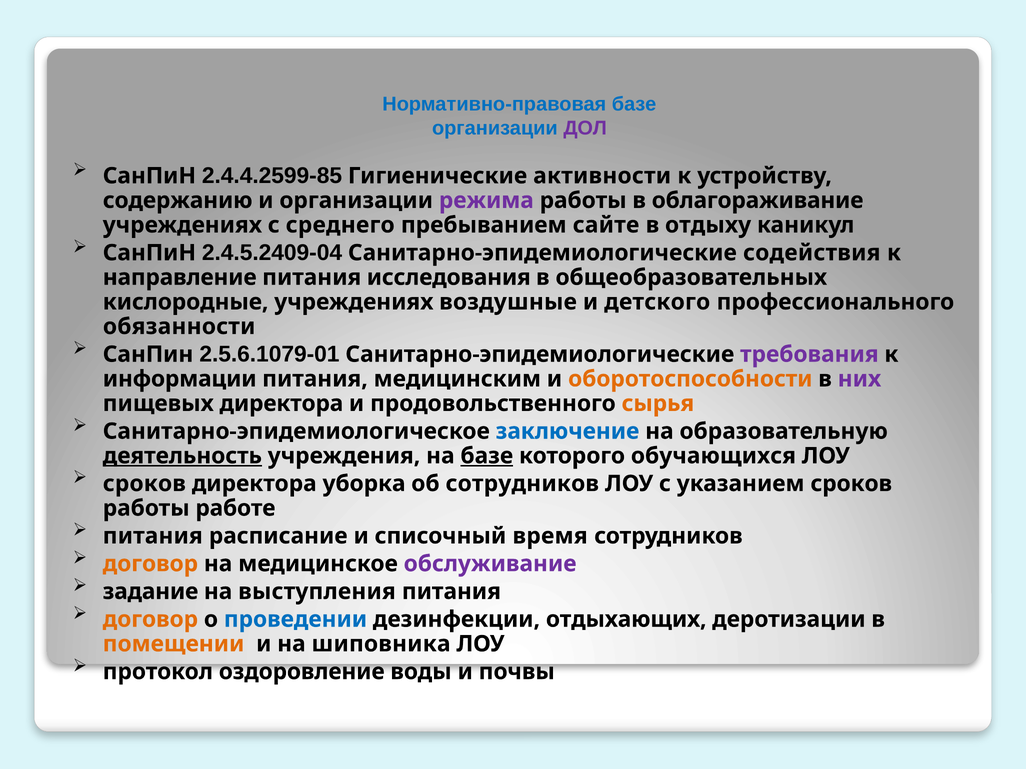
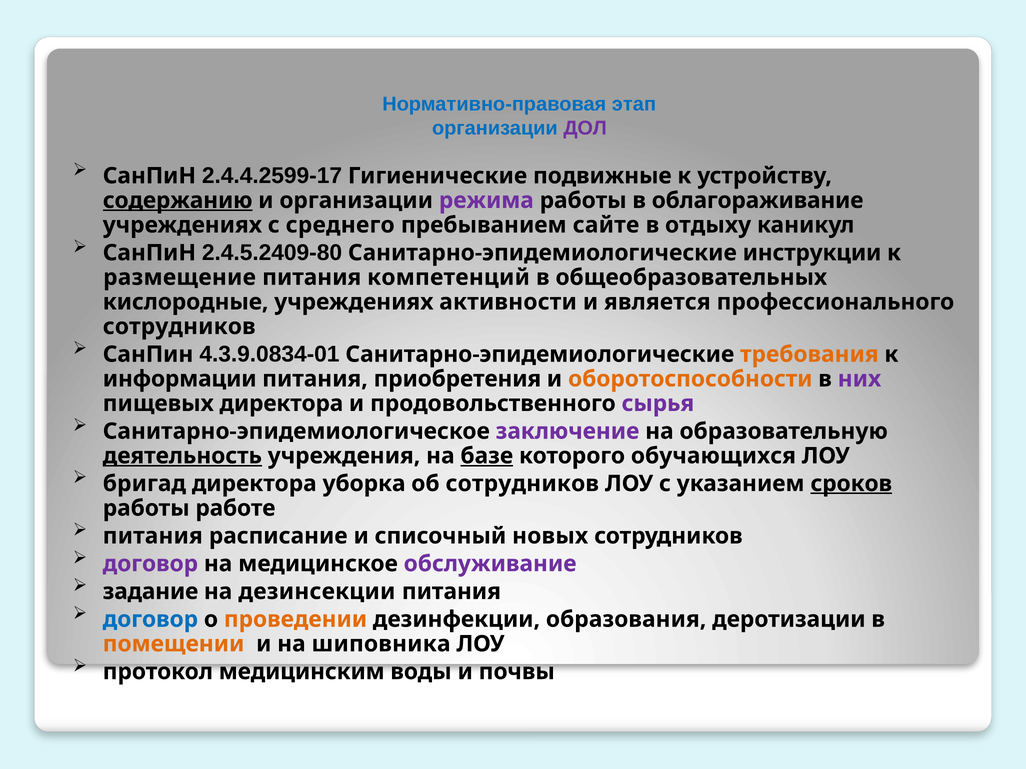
Нормативно-правовая базе: базе -> этап (634, 104)
2.4.4.2599-85: 2.4.4.2599-85 -> 2.4.4.2599-17 (272, 176)
активности: активности -> подвижные (602, 176)
содержанию underline: none -> present (178, 201)
2.4.5.2409-04: 2.4.5.2409-04 -> 2.4.5.2409-80 (272, 253)
содействия: содействия -> инструкции (812, 253)
направление: направление -> размещение (179, 278)
исследования: исследования -> компетенций (449, 278)
воздушные: воздушные -> активности (508, 302)
детского: детского -> является (657, 302)
обязанности: обязанности -> сотрудников (179, 327)
2.5.6.1079-01: 2.5.6.1079-01 -> 4.3.9.0834-01 (269, 355)
требования colour: purple -> orange (809, 355)
медицинским: медицинским -> приобретения (457, 379)
сырья colour: orange -> purple (658, 404)
заключение colour: blue -> purple (567, 432)
сроков: сроков -> бригад (144, 484)
сроков underline: none -> present (851, 484)
время: время -> новых (550, 536)
договор colour: orange -> purple (150, 564)
выступления: выступления -> дезинсекции (317, 592)
договор colour: orange -> blue (150, 620)
проведении colour: blue -> orange (295, 620)
отдыхающих: отдыхающих -> образования (626, 620)
оздоровление: оздоровление -> медицинским (302, 672)
